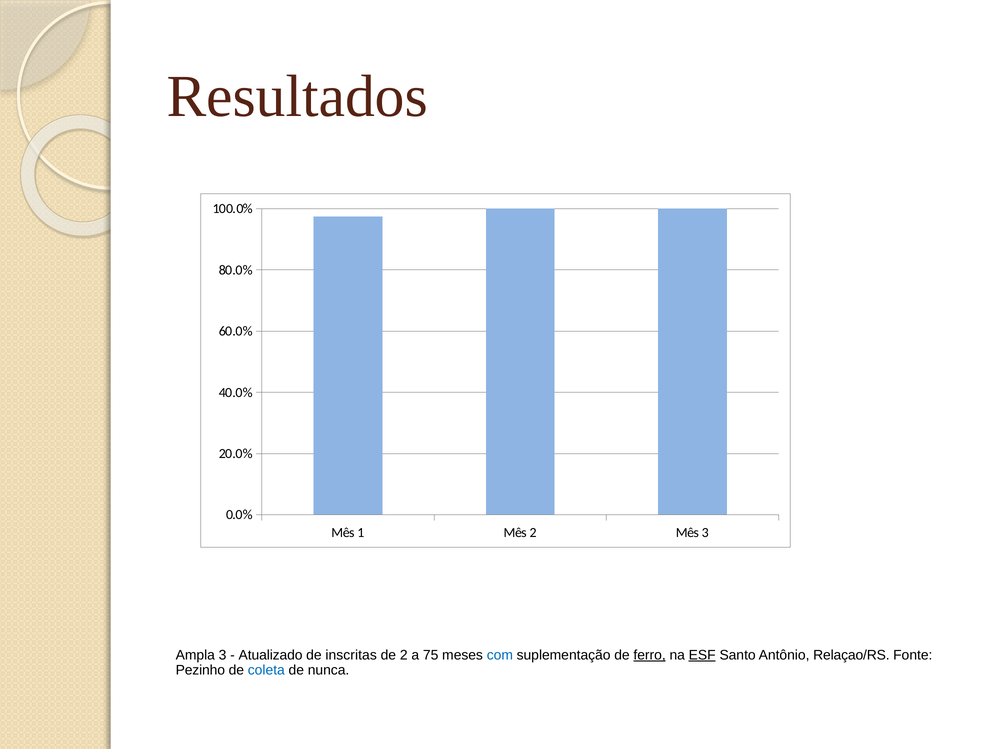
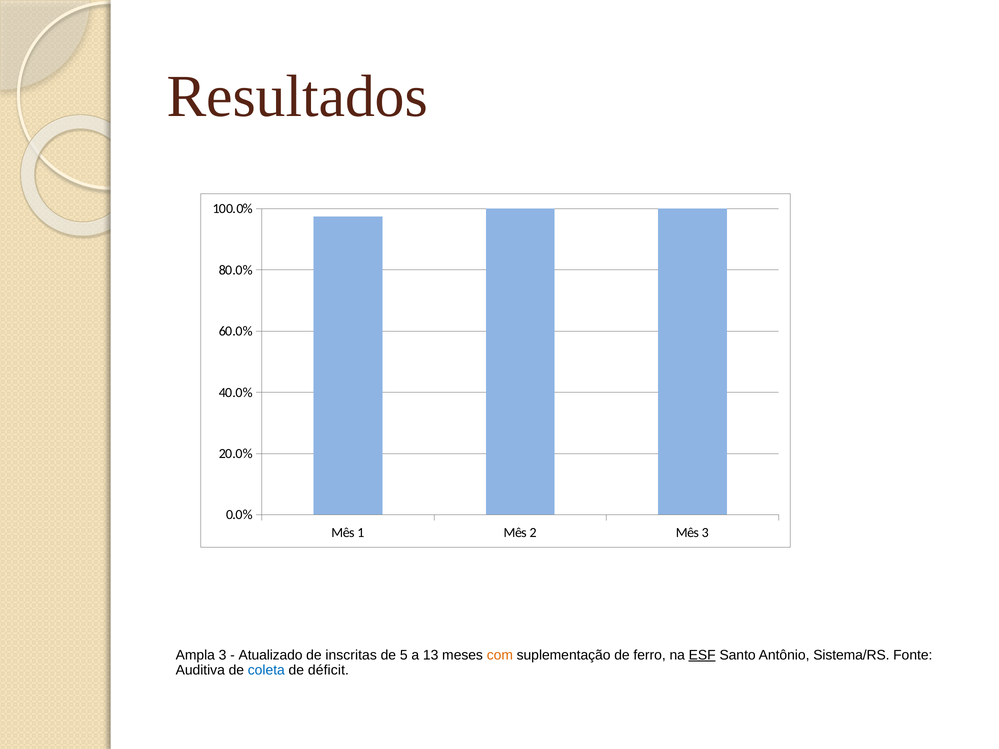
de 2: 2 -> 5 (404, 655)
75: 75 -> 13 (431, 655)
com colour: blue -> orange (500, 655)
ferro underline: present -> none (650, 655)
Relaçao/RS: Relaçao/RS -> Sistema/RS (851, 655)
Pezinho: Pezinho -> Auditiva (200, 670)
nunca: nunca -> déficit (328, 670)
